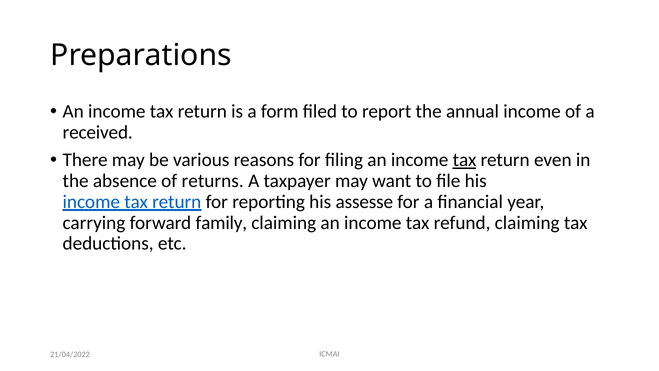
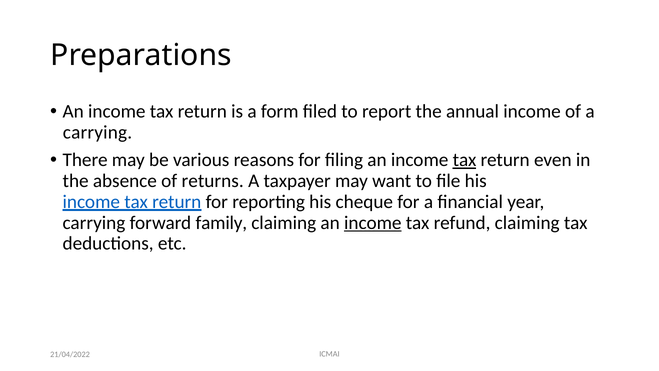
received: received -> carrying (98, 132)
assesse: assesse -> cheque (364, 202)
income underline: none -> present (373, 222)
